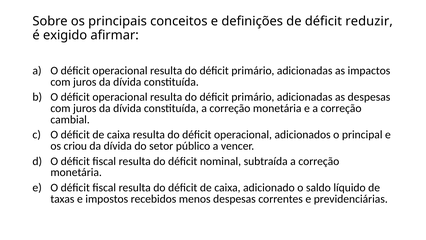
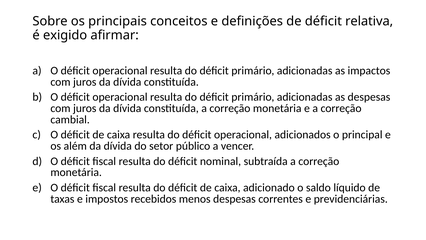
reduzir: reduzir -> relativa (369, 21)
criou: criou -> além (75, 146)
